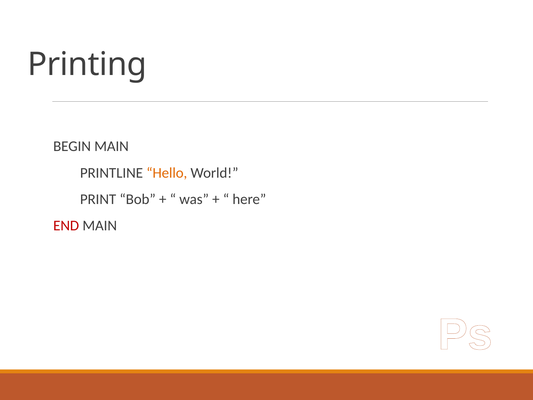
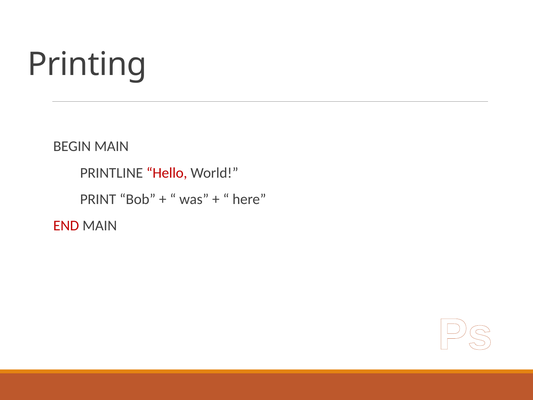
Hello colour: orange -> red (167, 173)
